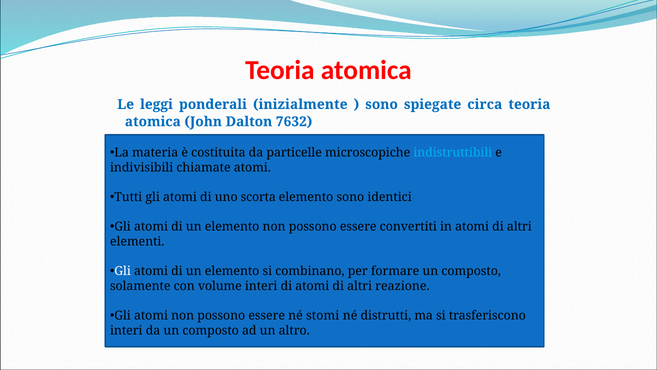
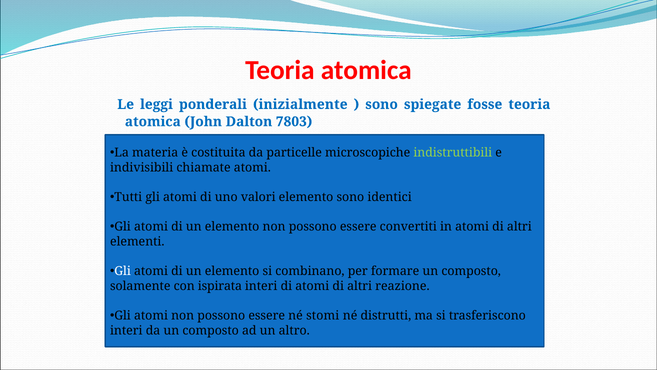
circa: circa -> fosse (485, 104)
7632: 7632 -> 7803 (294, 122)
indistruttibili colour: light blue -> light green (453, 153)
scorta: scorta -> valori (258, 197)
volume: volume -> ispirata (220, 286)
